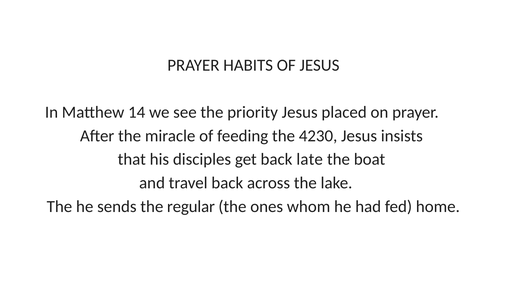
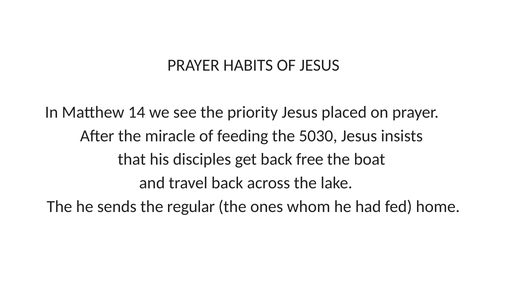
4230: 4230 -> 5030 (318, 136)
late: late -> free (310, 160)
